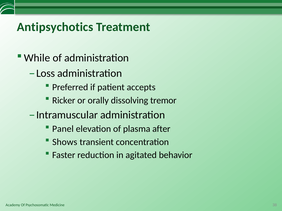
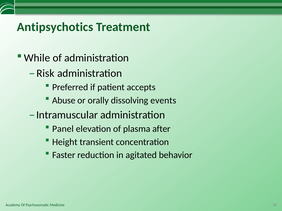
Loss: Loss -> Risk (45, 73)
Ricker: Ricker -> Abuse (64, 101)
tremor: tremor -> events (163, 101)
Shows: Shows -> Height (65, 142)
